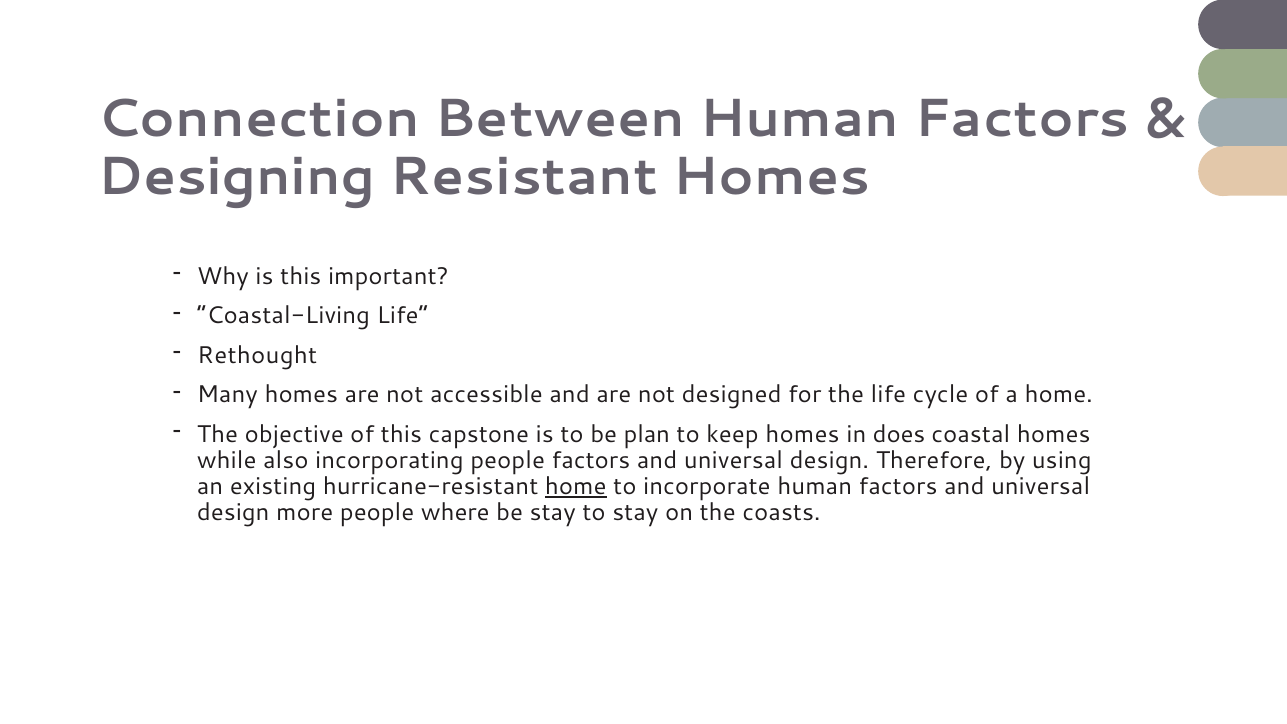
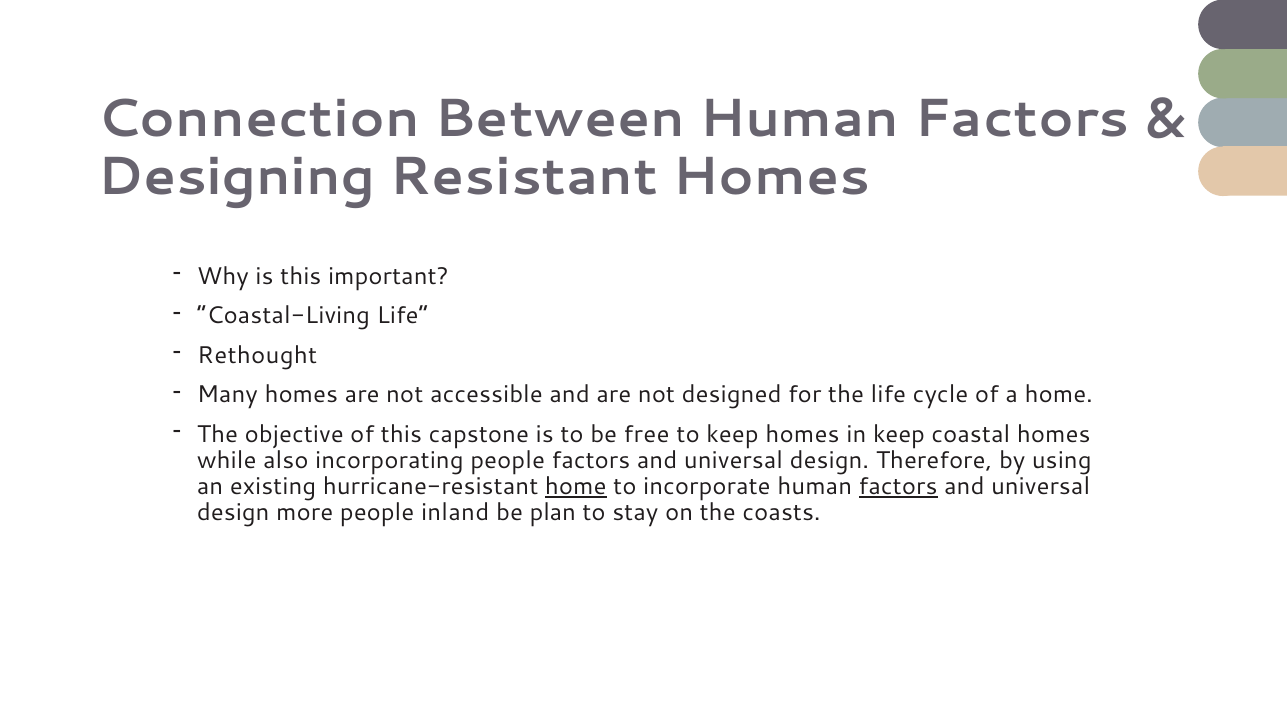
plan: plan -> free (647, 434)
in does: does -> keep (899, 434)
factors underline: none -> present (898, 487)
where: where -> inland (455, 513)
be stay: stay -> plan (553, 513)
